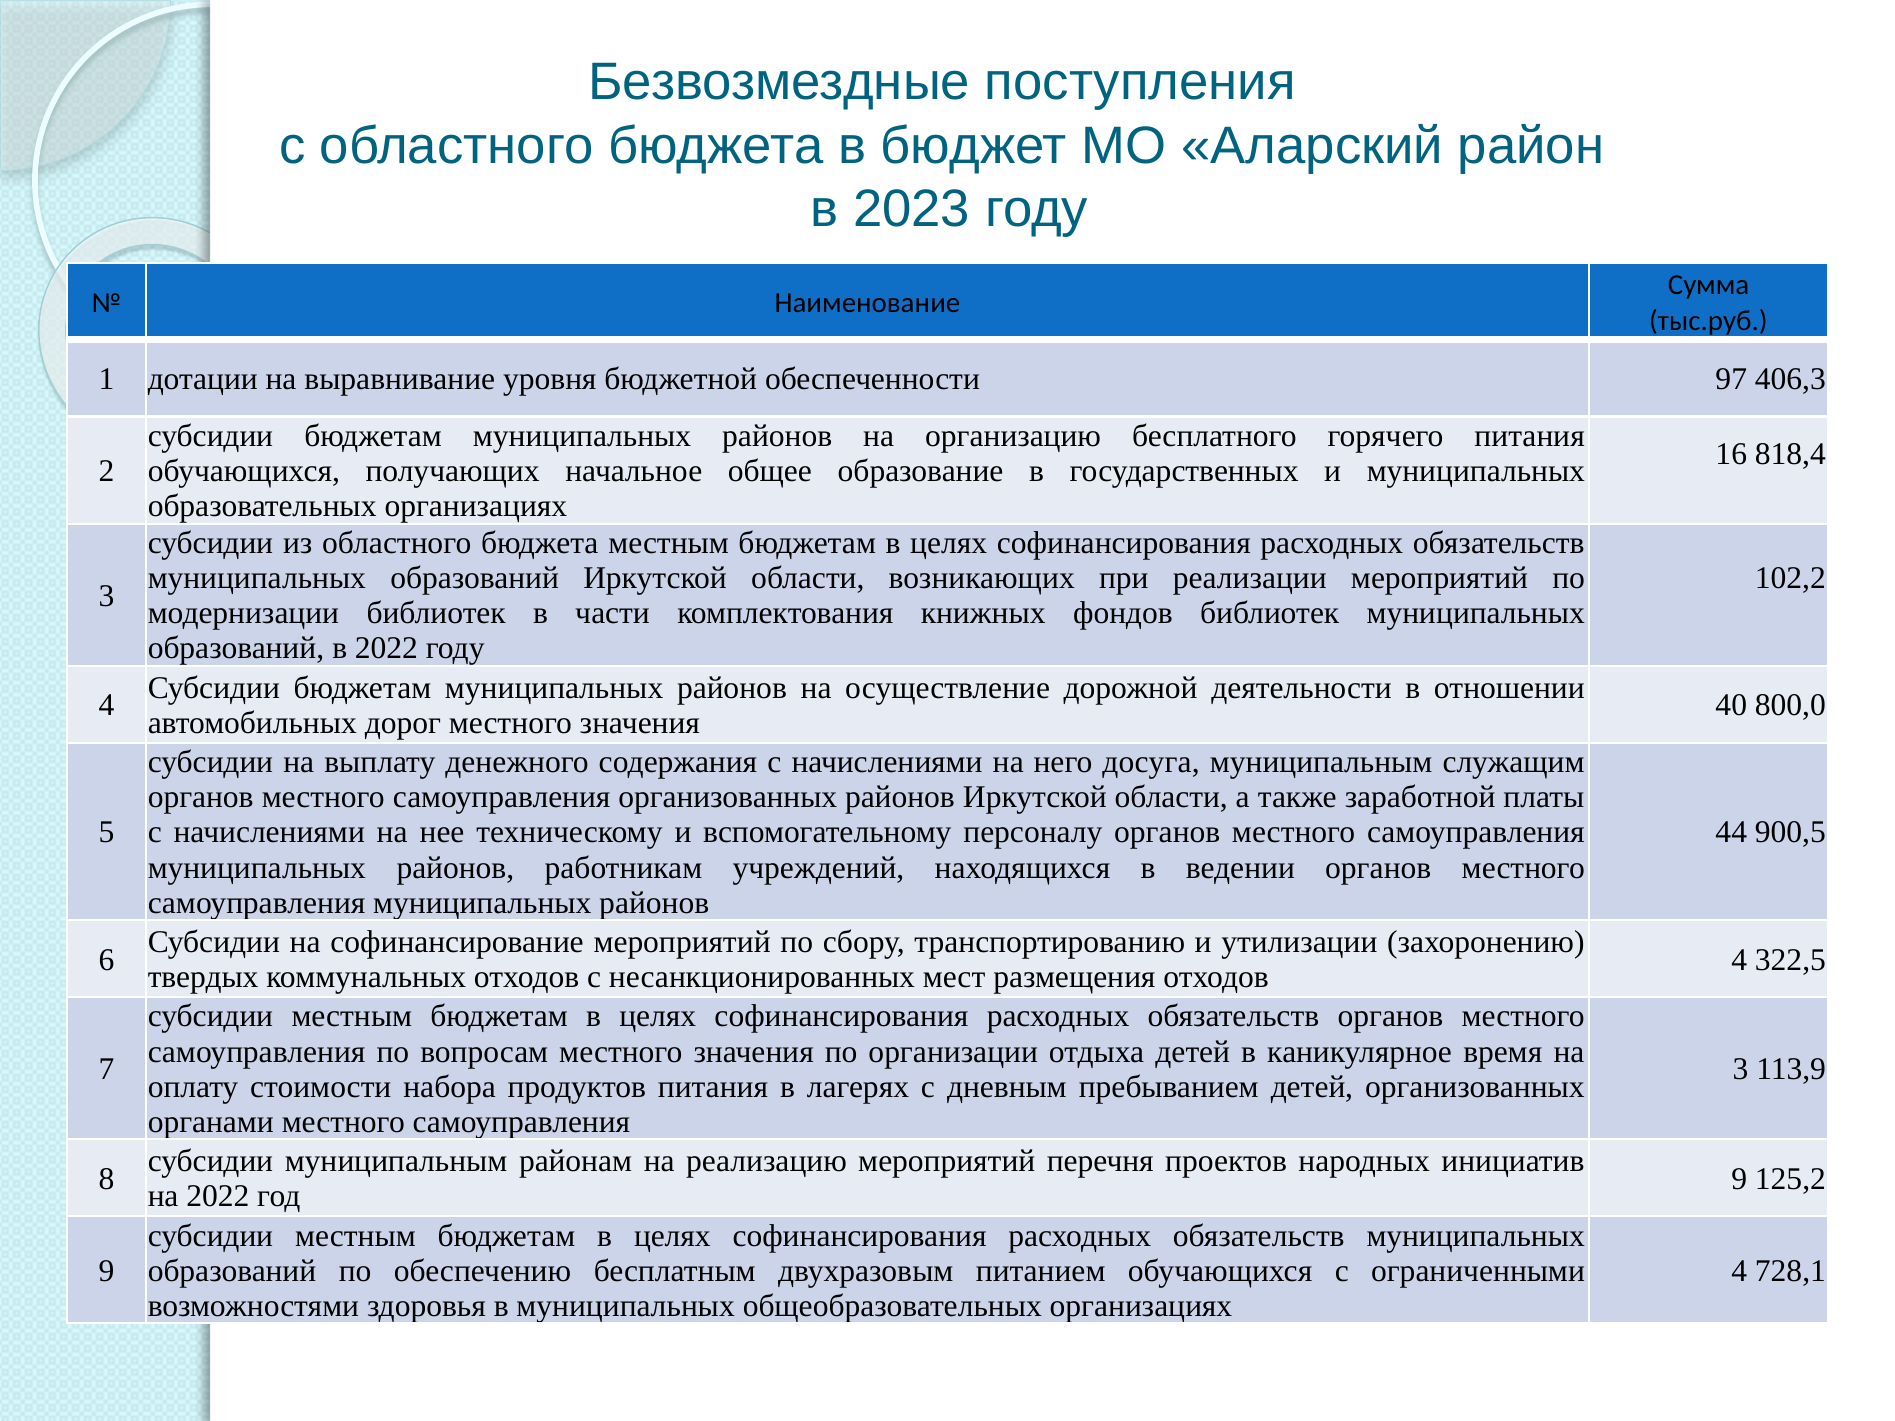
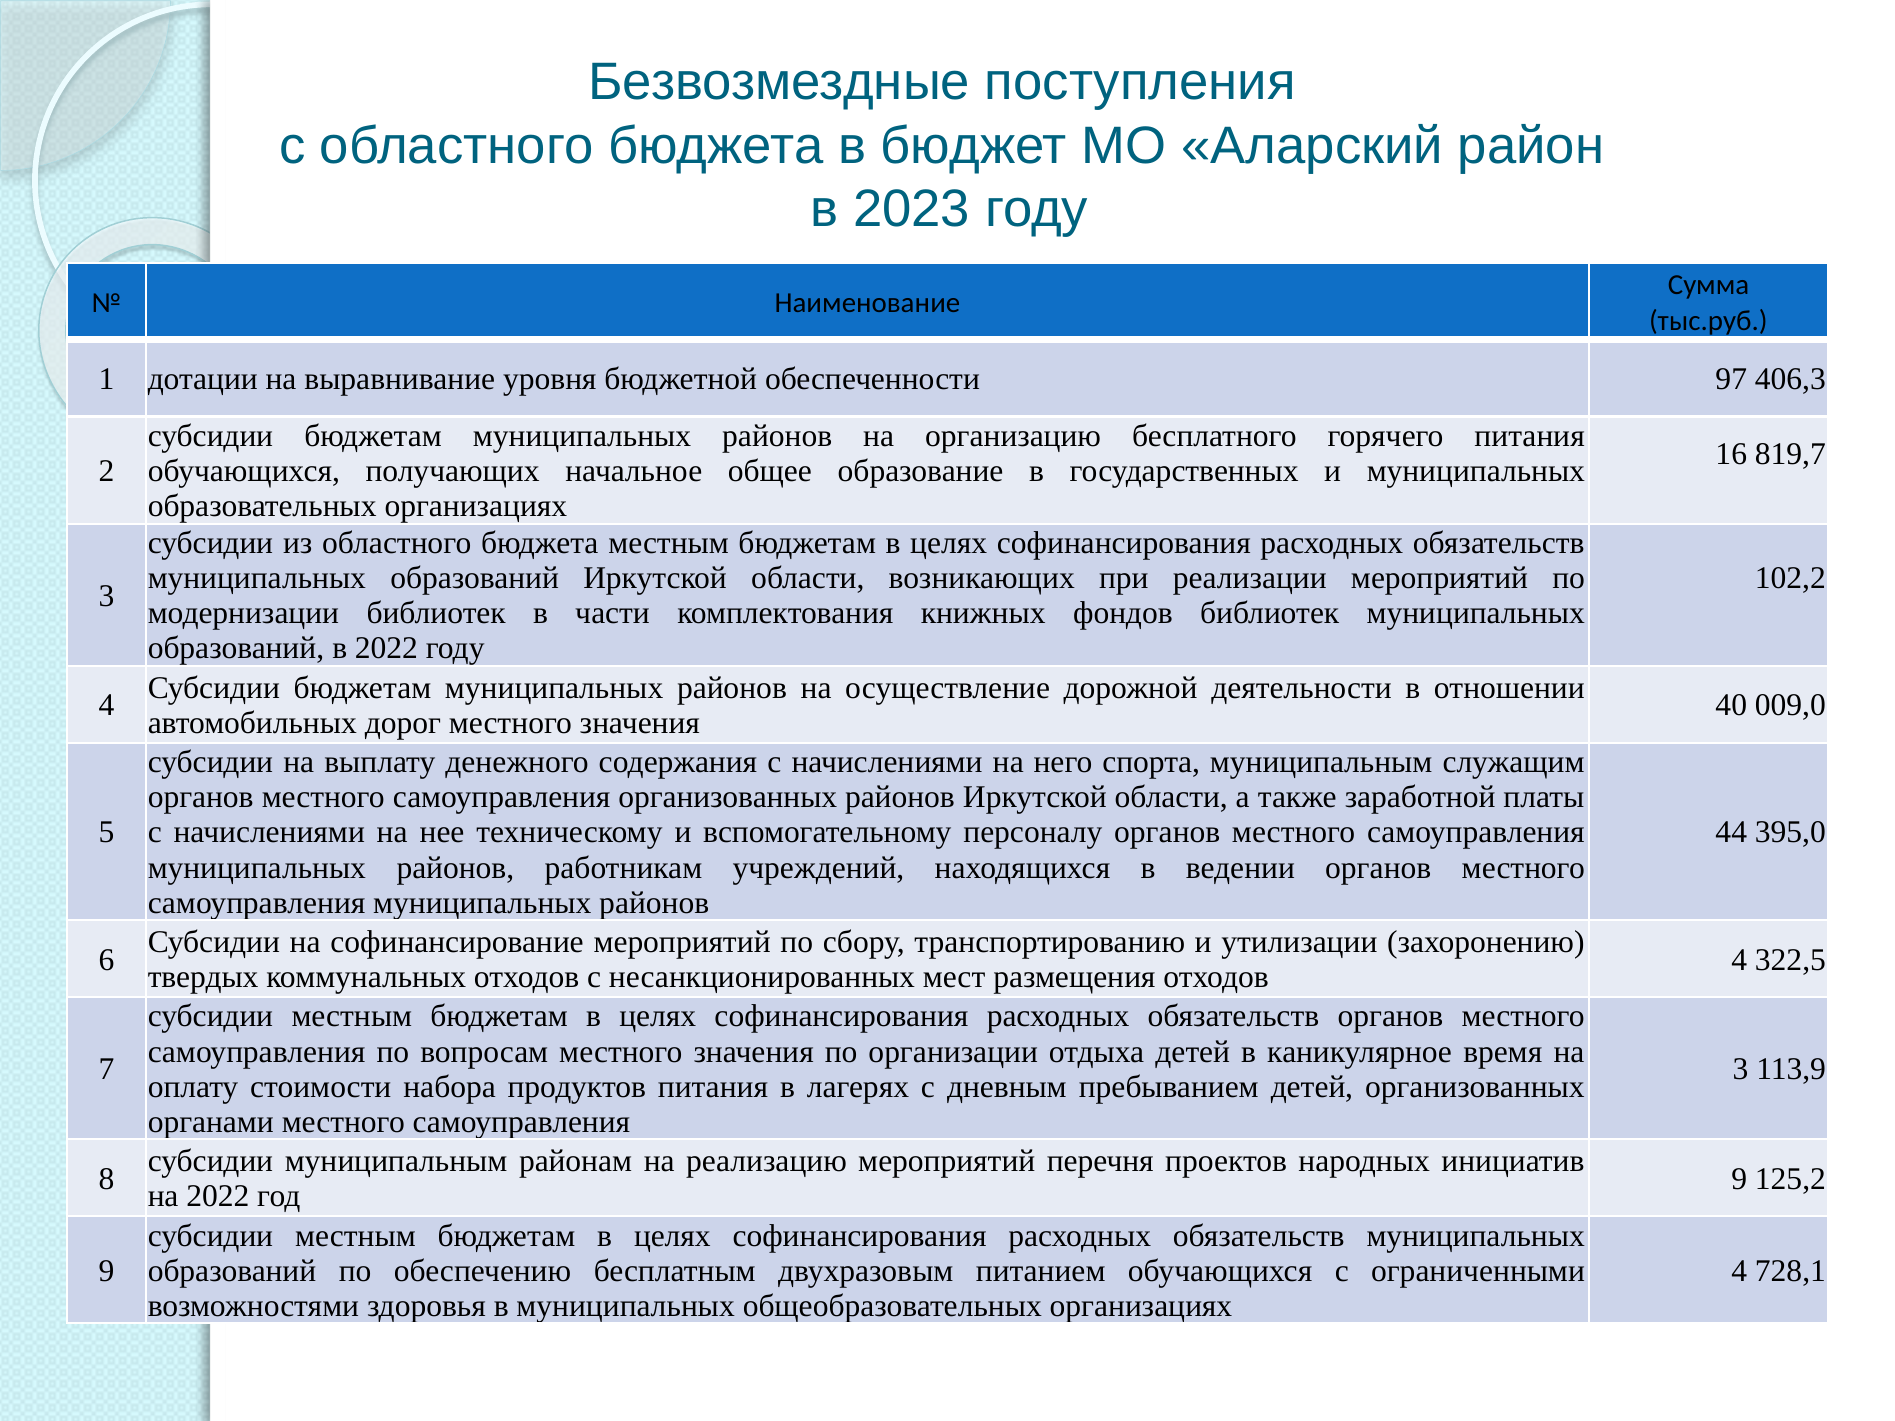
818,4: 818,4 -> 819,7 (1790, 454)
800,0: 800,0 -> 009,0 (1790, 706)
досуга: досуга -> спорта (1151, 763)
900,5: 900,5 -> 395,0 (1790, 833)
